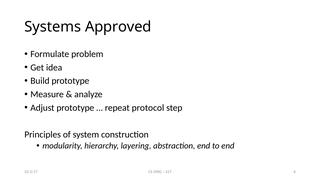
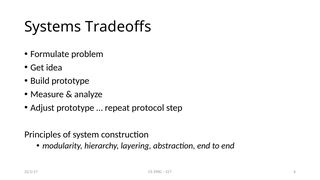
Approved: Approved -> Tradeoffs (118, 27)
